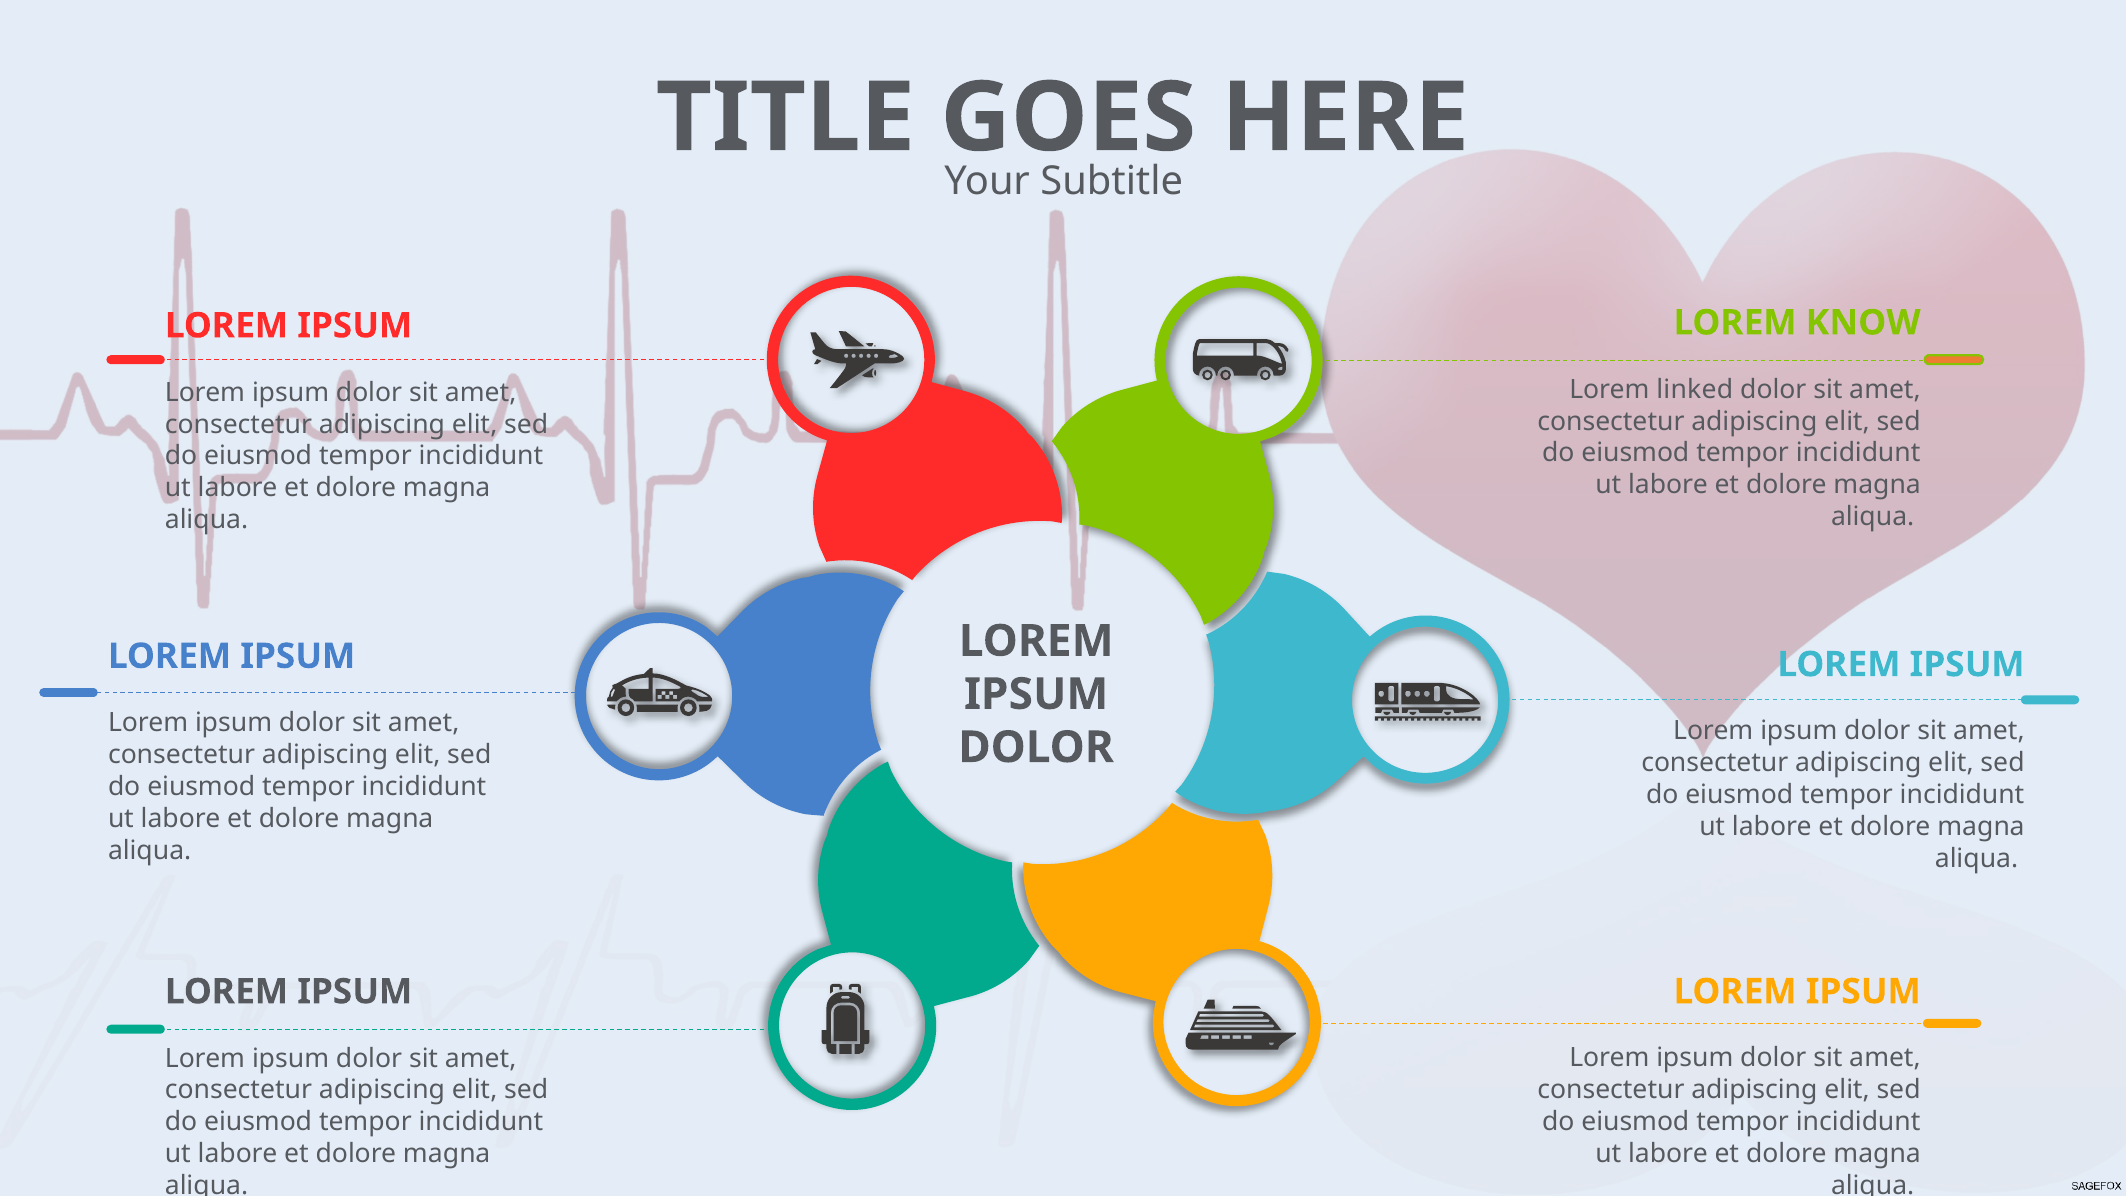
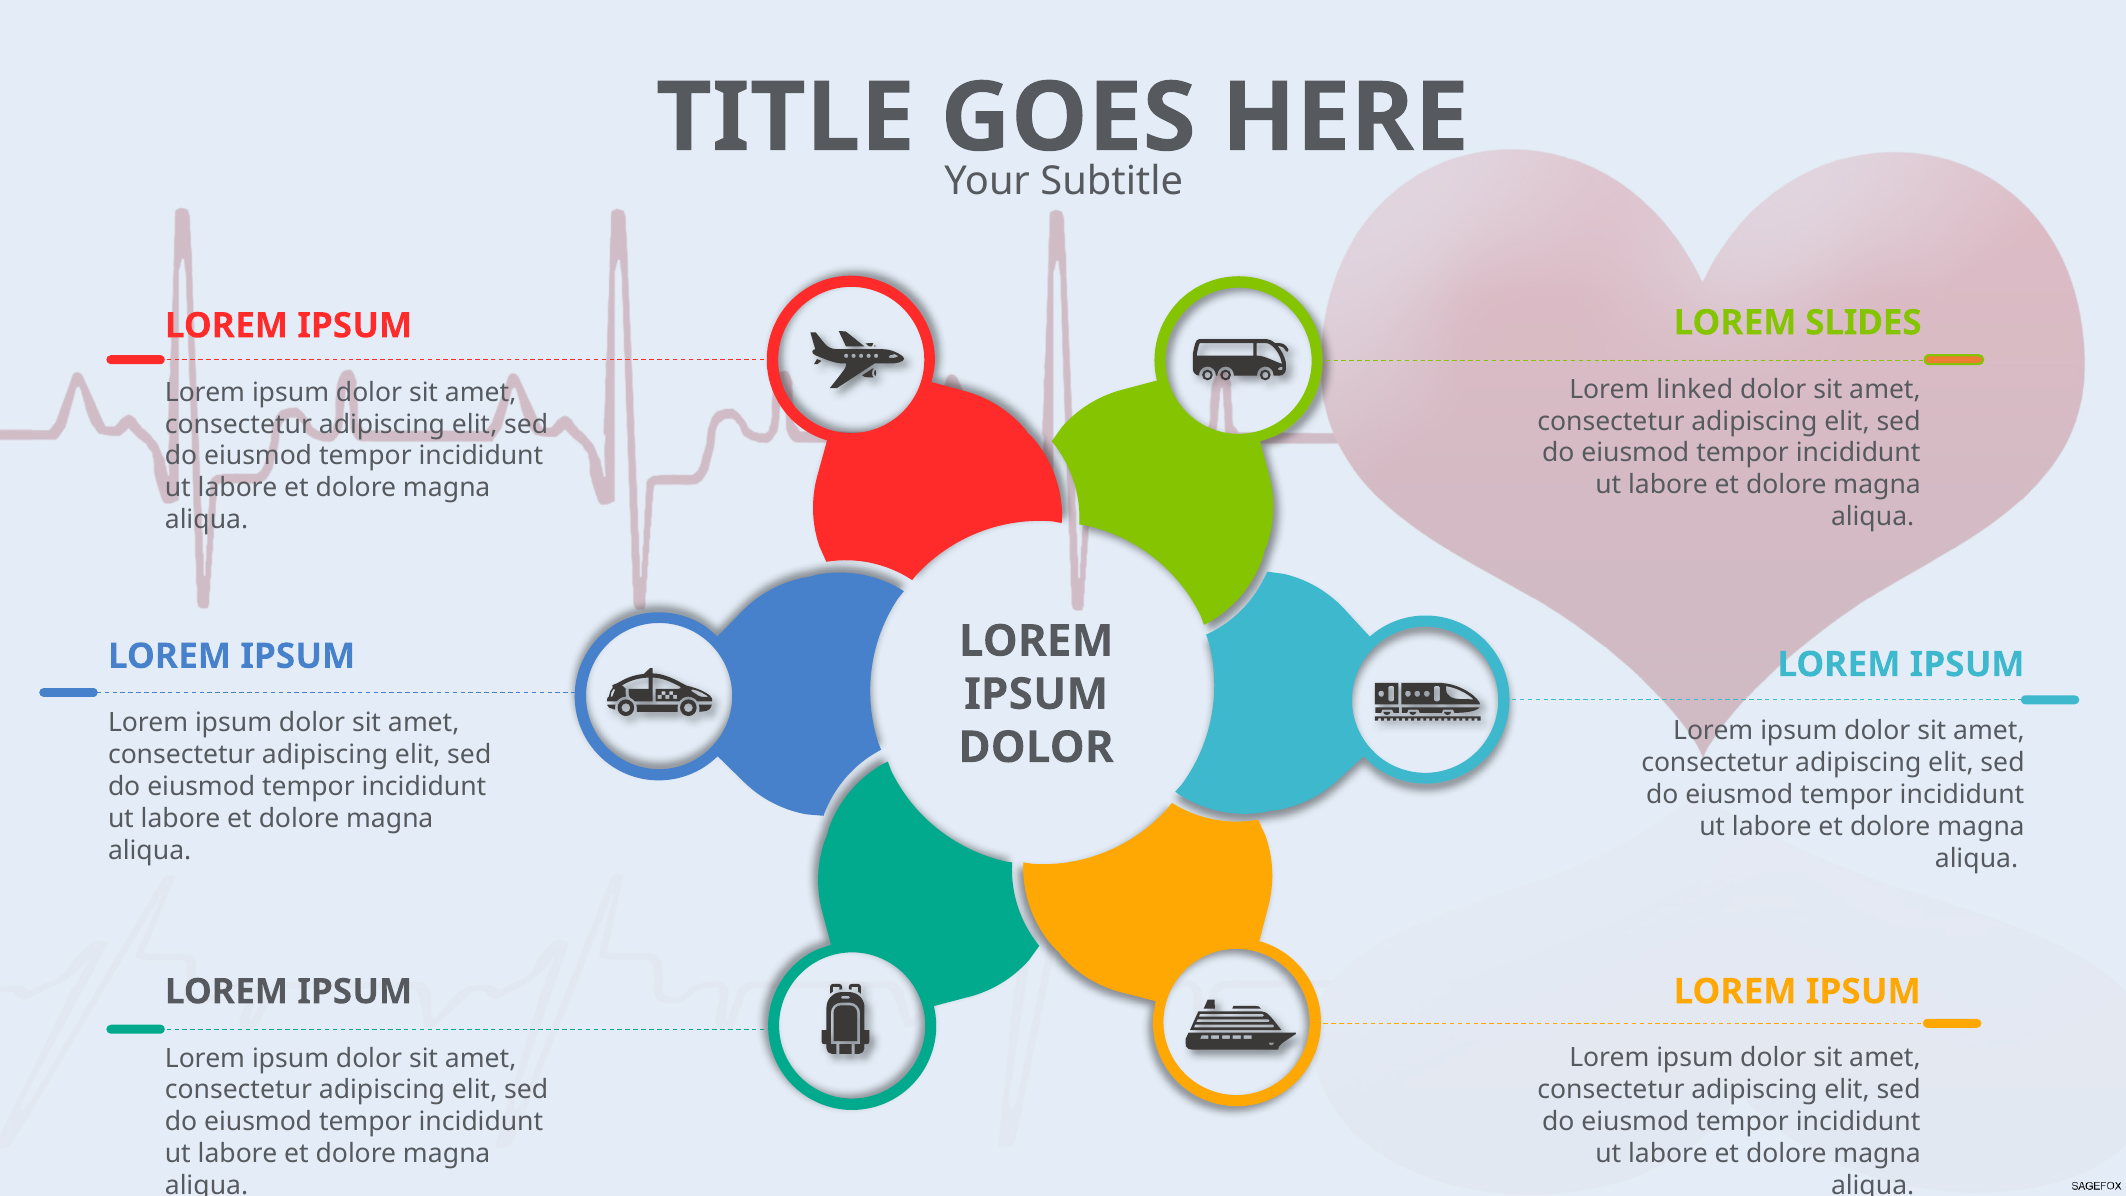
KNOW: KNOW -> SLIDES (1863, 323)
